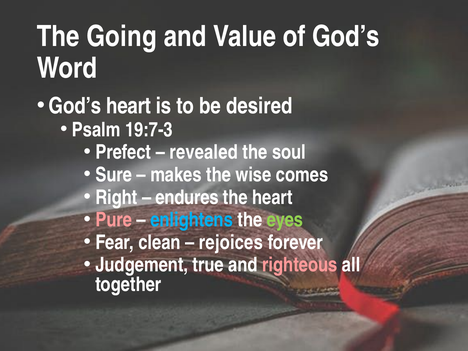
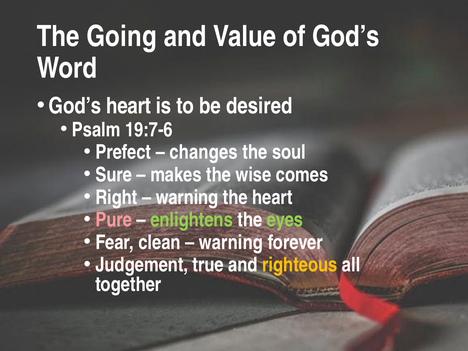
19:7-3: 19:7-3 -> 19:7-6 (149, 130)
revealed: revealed -> changes (204, 152)
endures: endures -> warning (187, 197)
enlightens colour: light blue -> light green (192, 220)
rejoices: rejoices -> warning (231, 242)
righteous colour: pink -> yellow (300, 265)
